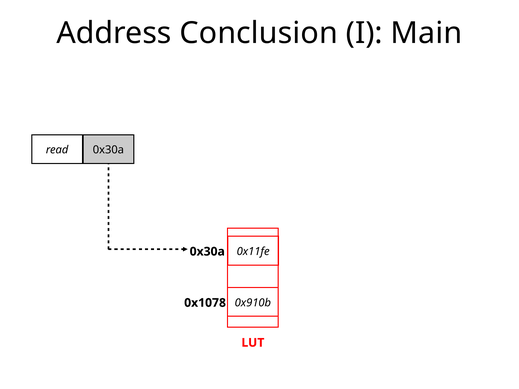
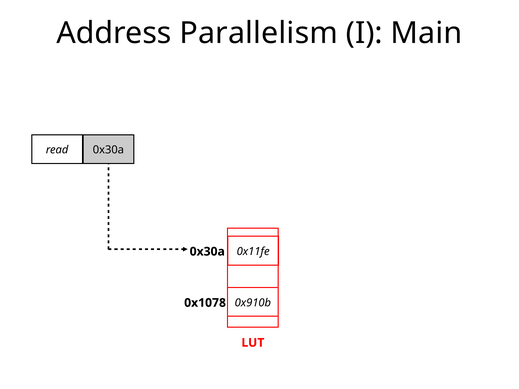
Conclusion: Conclusion -> Parallelism (259, 33)
